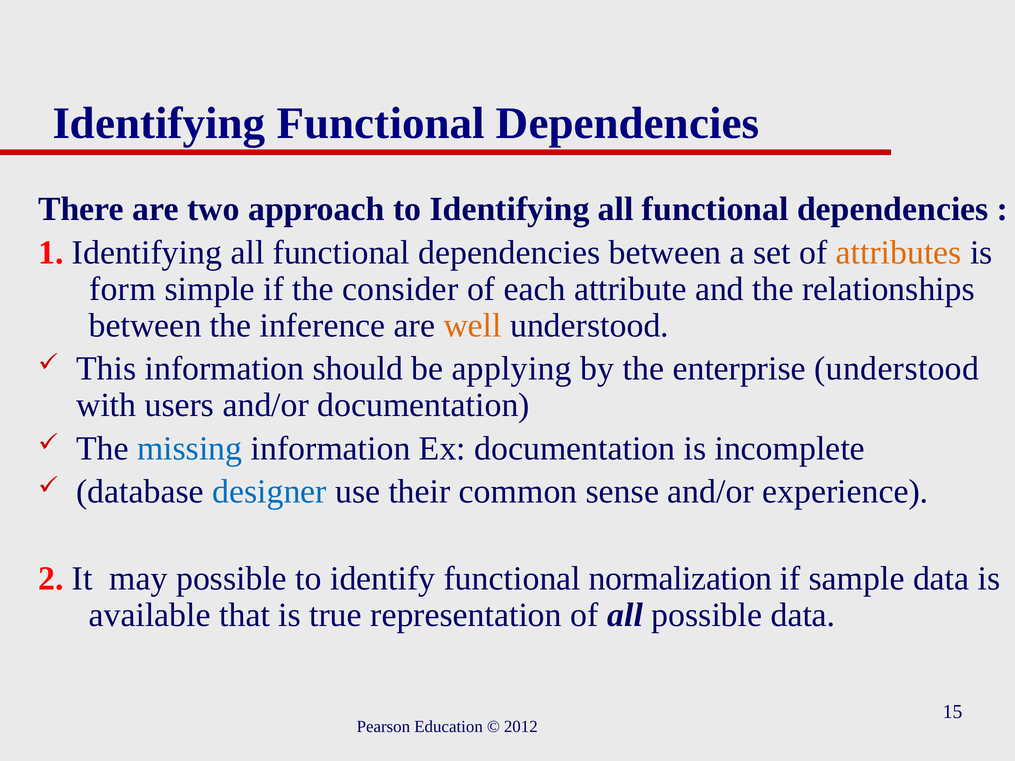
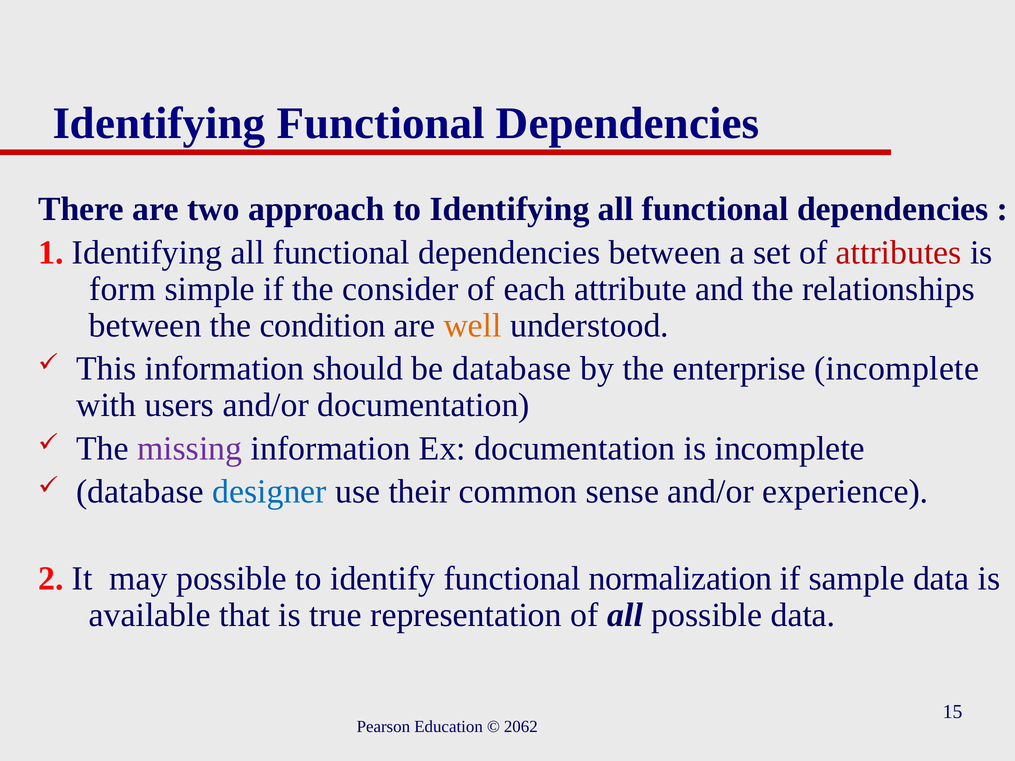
attributes colour: orange -> red (899, 253)
inference: inference -> condition (323, 326)
be applying: applying -> database (512, 369)
enterprise understood: understood -> incomplete (897, 369)
missing colour: blue -> purple (190, 449)
2012: 2012 -> 2062 (521, 727)
